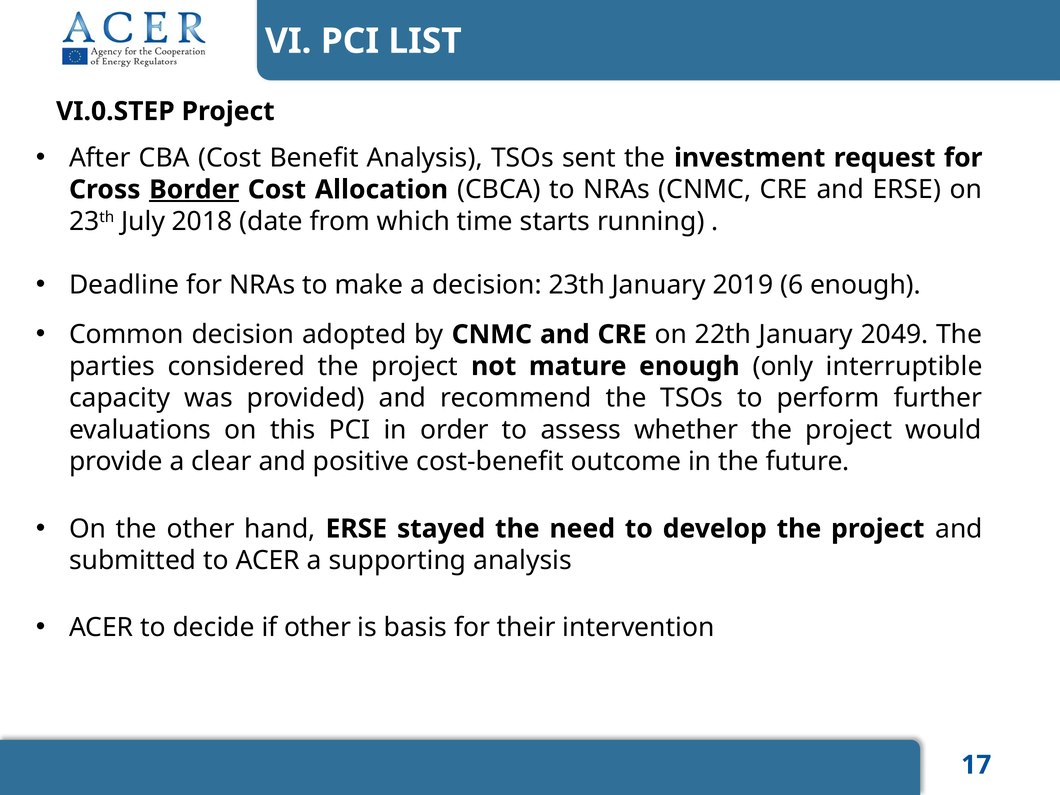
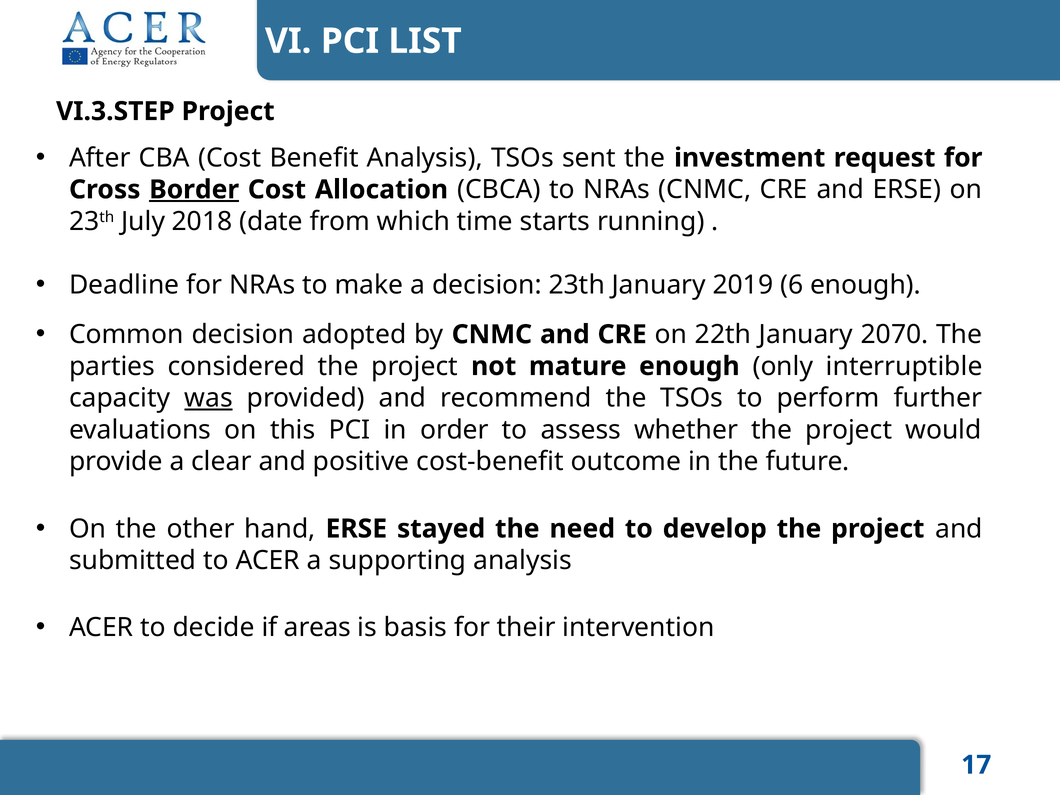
VI.0.STEP: VI.0.STEP -> VI.3.STEP (115, 111)
2049: 2049 -> 2070 (895, 334)
was underline: none -> present (209, 398)
if other: other -> areas (318, 628)
